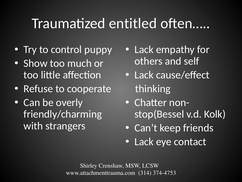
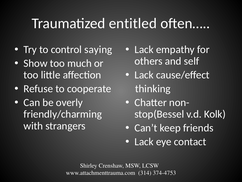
puppy: puppy -> saying (98, 49)
